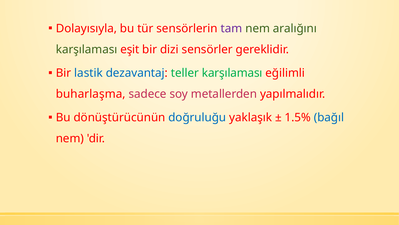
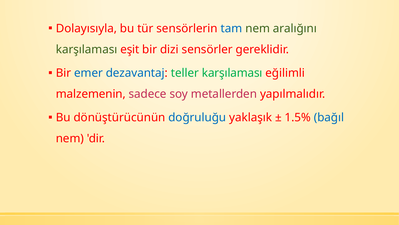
tam colour: purple -> blue (232, 28)
lastik: lastik -> emer (89, 73)
buharlaşma: buharlaşma -> malzemenin (91, 94)
